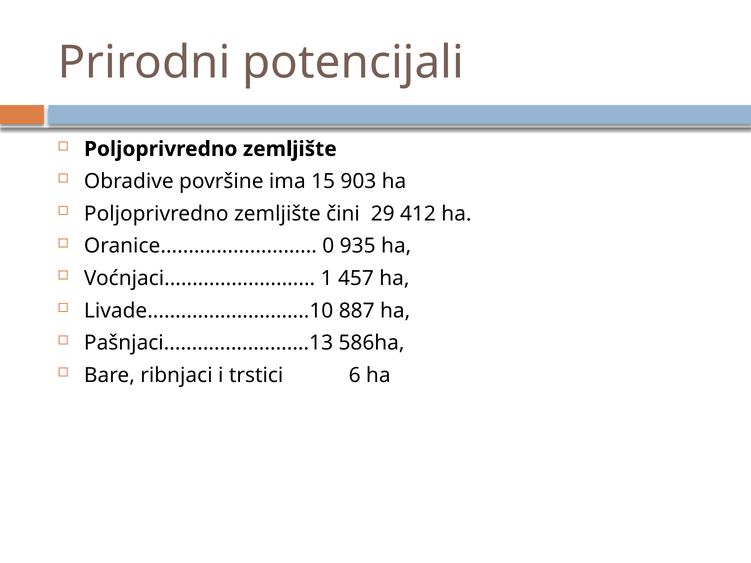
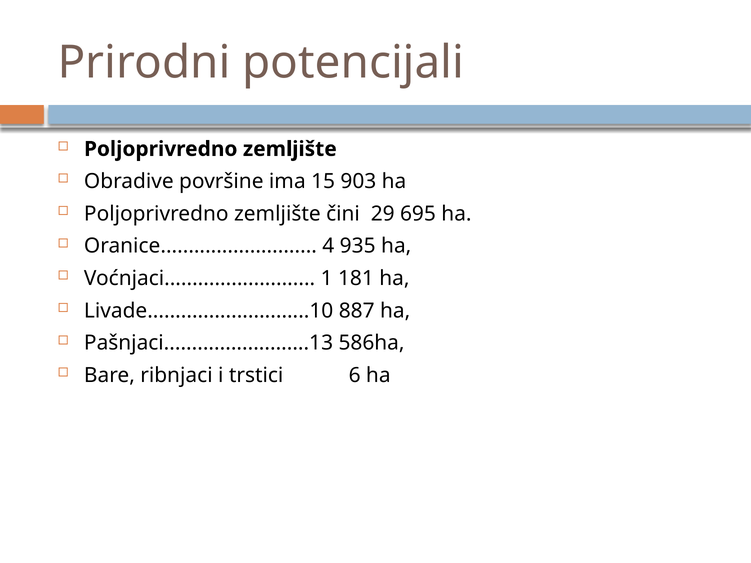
412: 412 -> 695 (418, 214)
0: 0 -> 4 (328, 246)
457: 457 -> 181 (356, 278)
